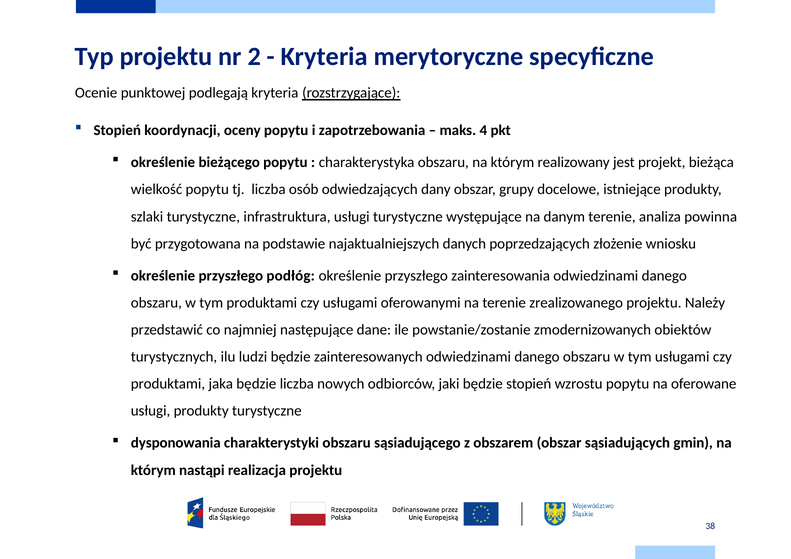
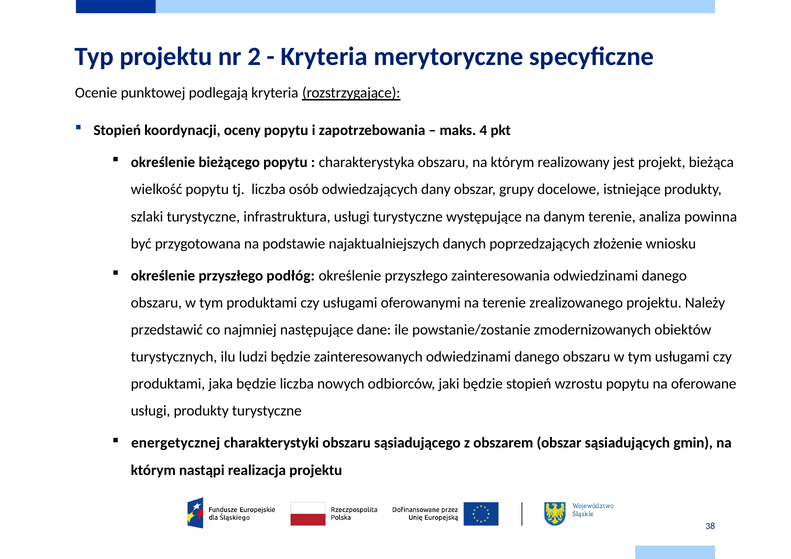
dysponowania: dysponowania -> energetycznej (176, 443)
